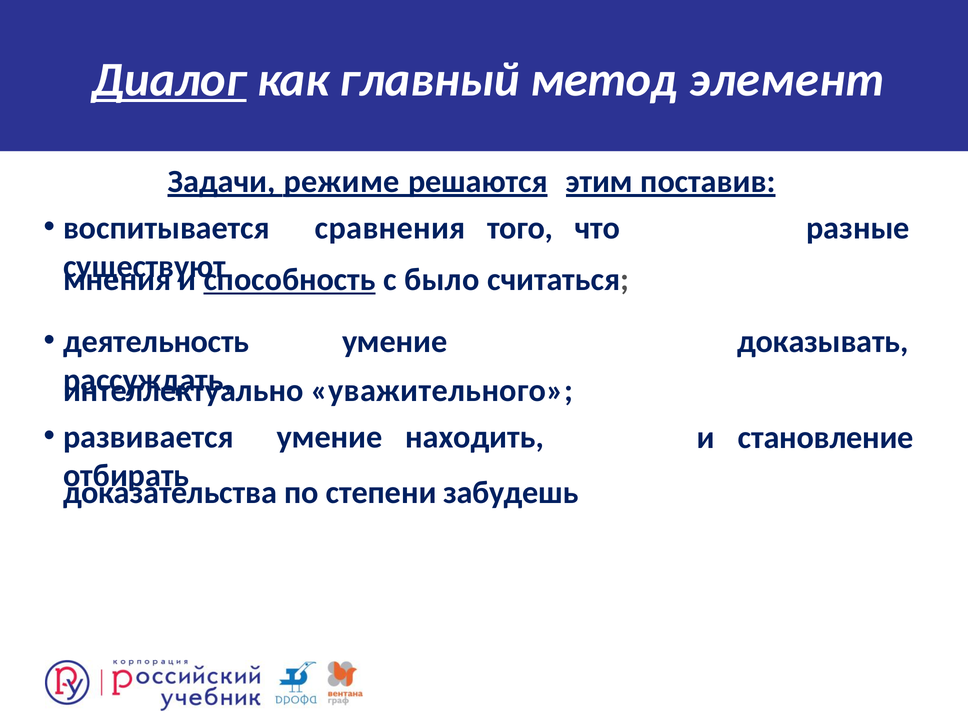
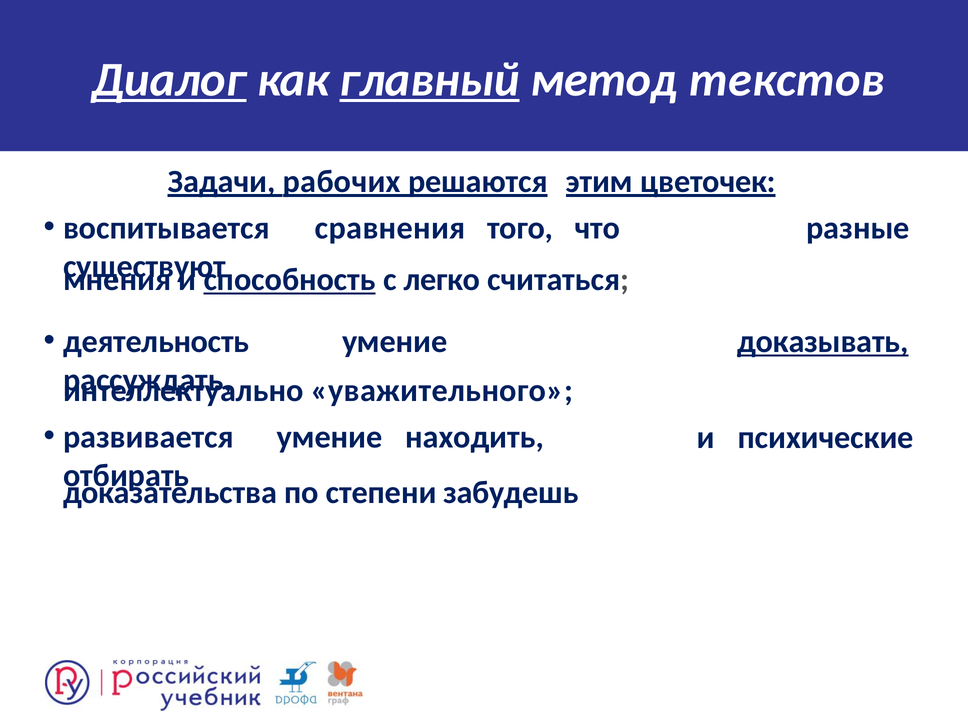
главный underline: none -> present (430, 80)
элемент: элемент -> текстов (787, 80)
режиме: режиме -> рабочих (342, 182)
поставив: поставив -> цветочек (708, 182)
было: было -> легко (442, 280)
доказывать underline: none -> present (823, 342)
становление: становление -> психические (826, 437)
